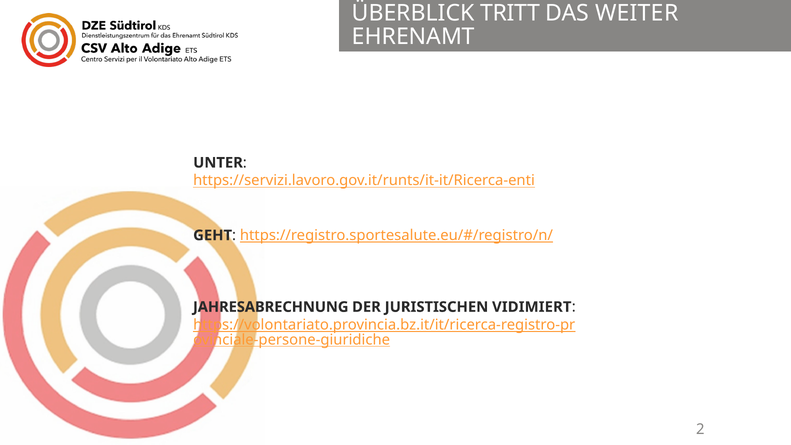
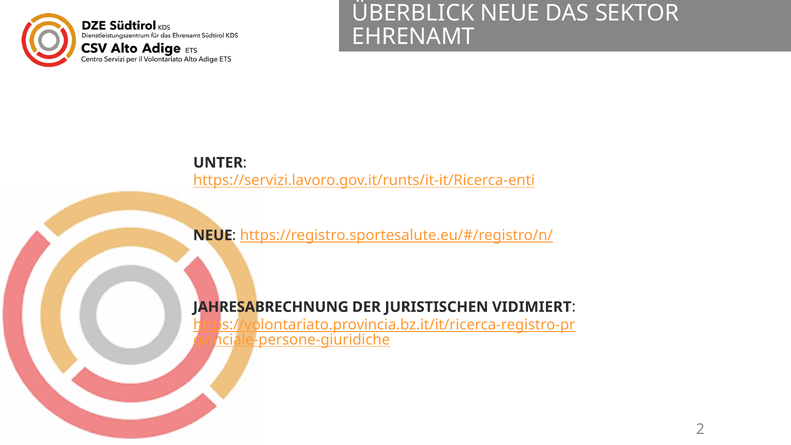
ÜBERBLICK TRITT: TRITT -> NEUE (510, 13)
WEITER: WEITER -> SEKTOR (637, 13)
GEHT: GEHT -> NEUE (213, 235)
